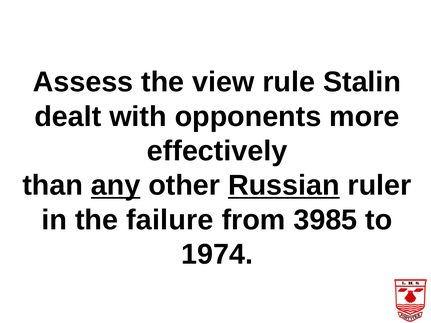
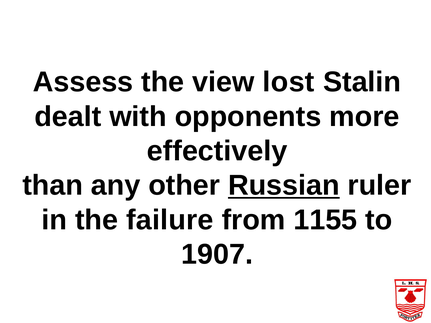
rule: rule -> lost (289, 82)
any underline: present -> none (116, 186)
3985: 3985 -> 1155 (325, 220)
1974: 1974 -> 1907 (217, 255)
